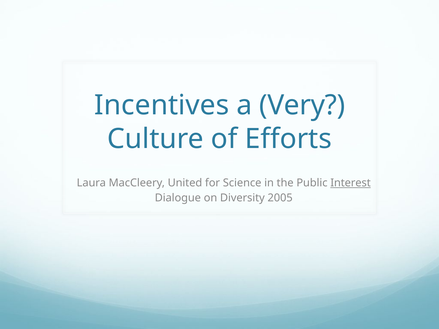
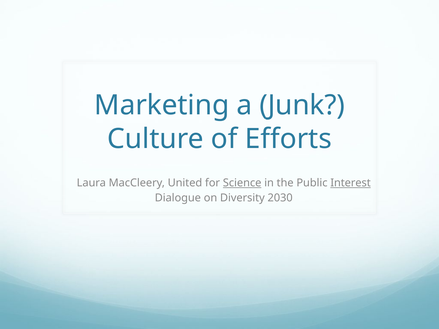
Incentives: Incentives -> Marketing (162, 105)
Very: Very -> Junk (302, 105)
Science underline: none -> present (242, 183)
2005: 2005 -> 2030 (280, 198)
